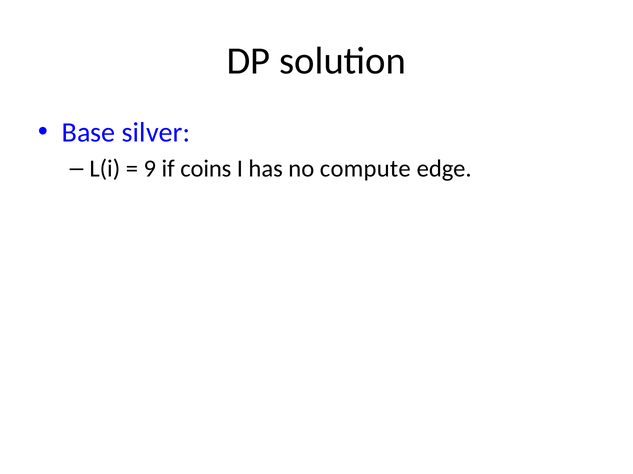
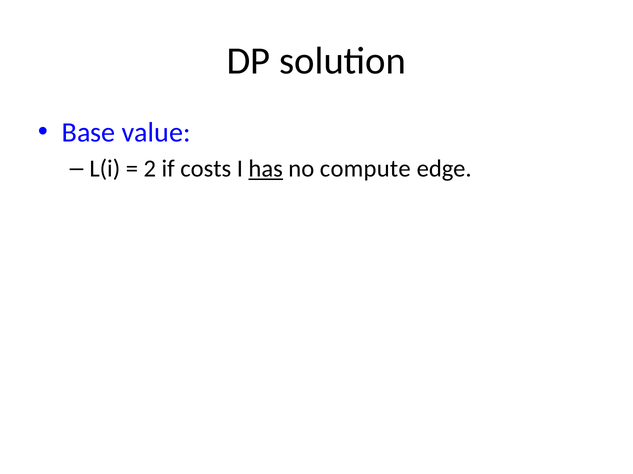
silver: silver -> value (156, 133)
9: 9 -> 2 (150, 169)
coins: coins -> costs (206, 169)
has underline: none -> present (266, 169)
